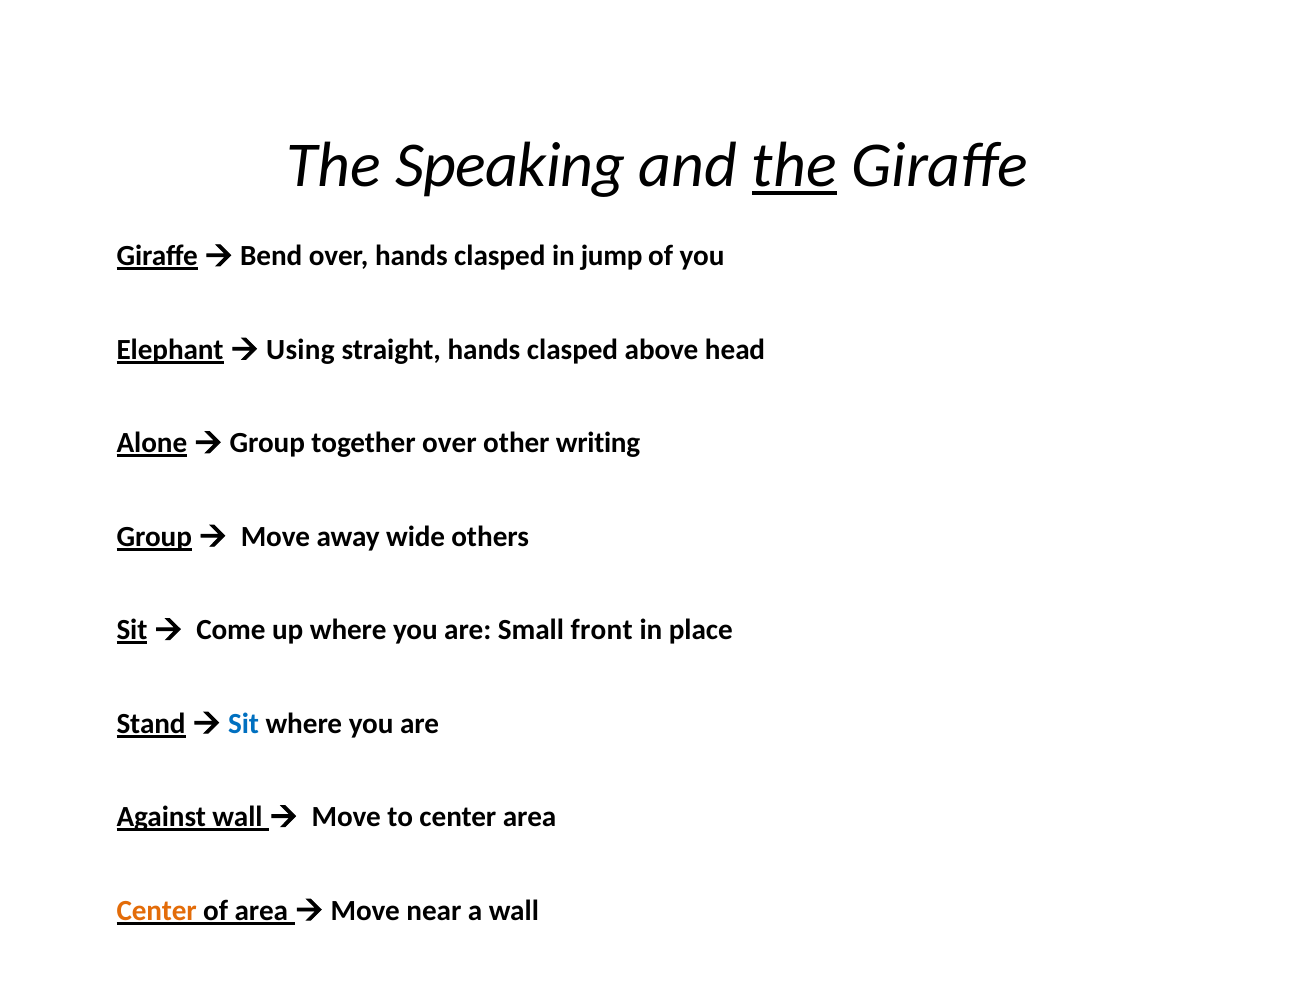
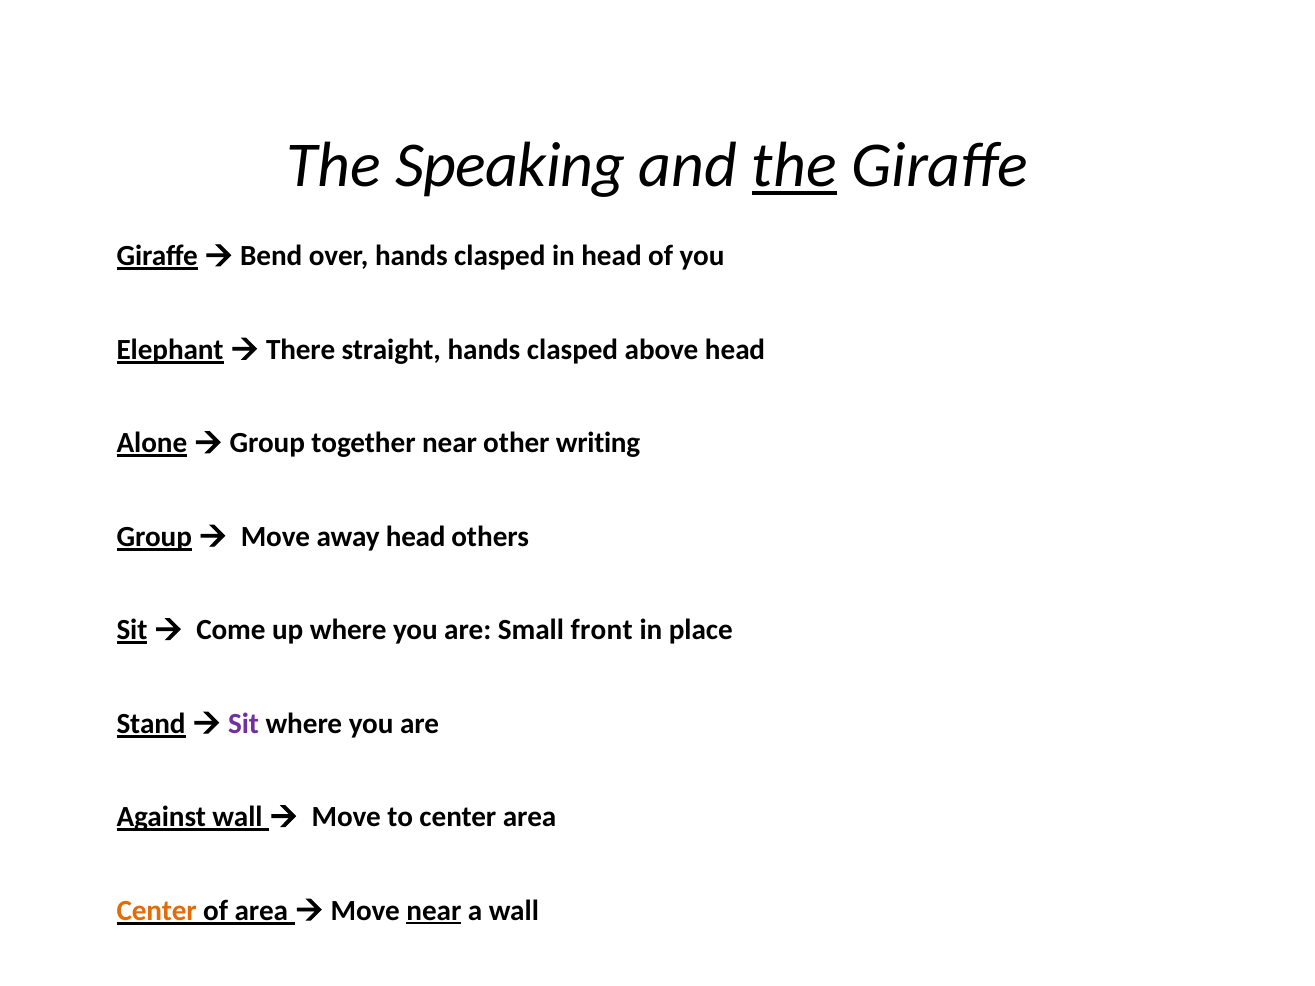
in jump: jump -> head (612, 256)
Using: Using -> There (301, 350)
together over: over -> near (450, 443)
away wide: wide -> head (416, 537)
Sit colour: blue -> purple (244, 724)
near underline: none -> present (434, 911)
